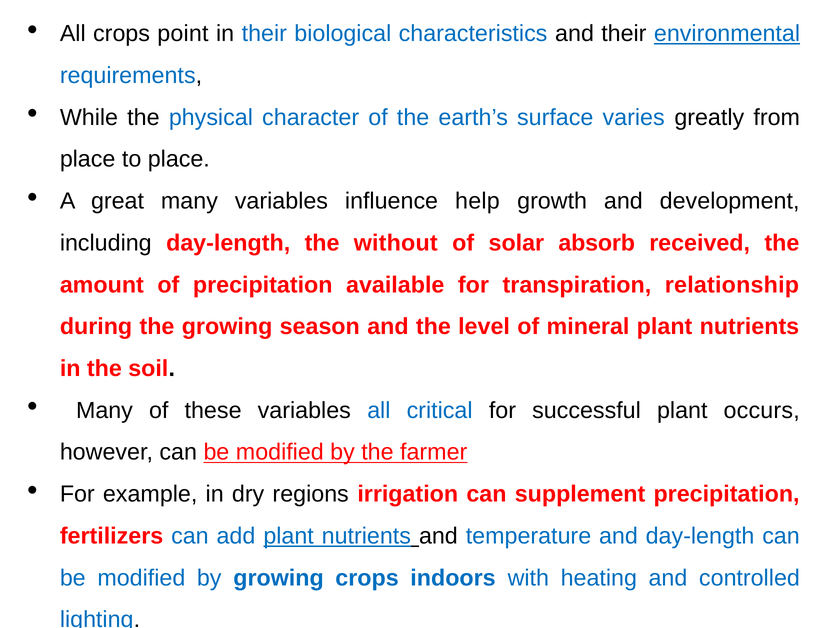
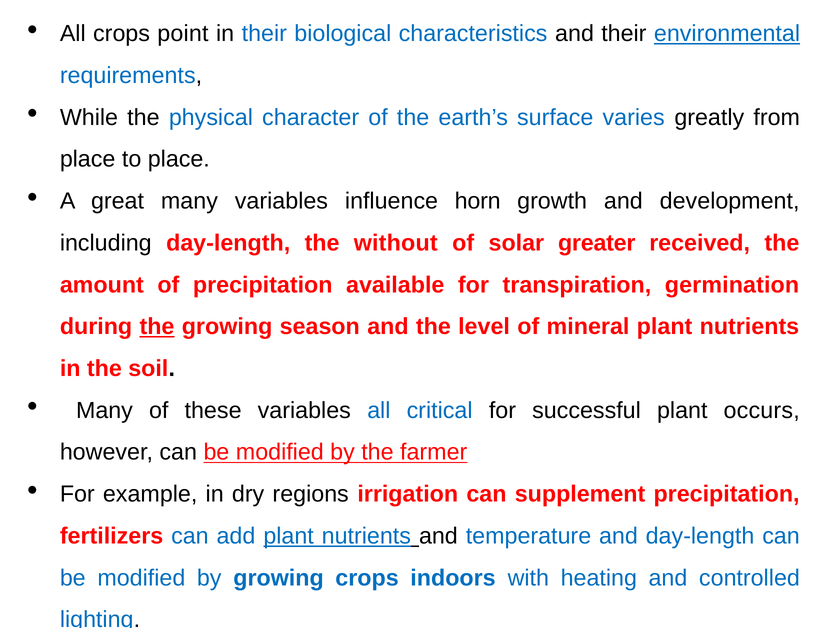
help: help -> horn (478, 201)
absorb: absorb -> greater (597, 243)
relationship: relationship -> germination (732, 285)
the underline: none -> present (157, 327)
